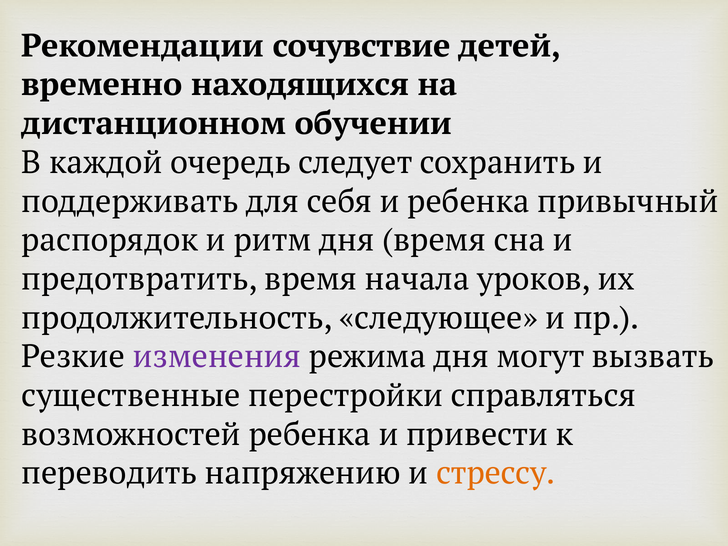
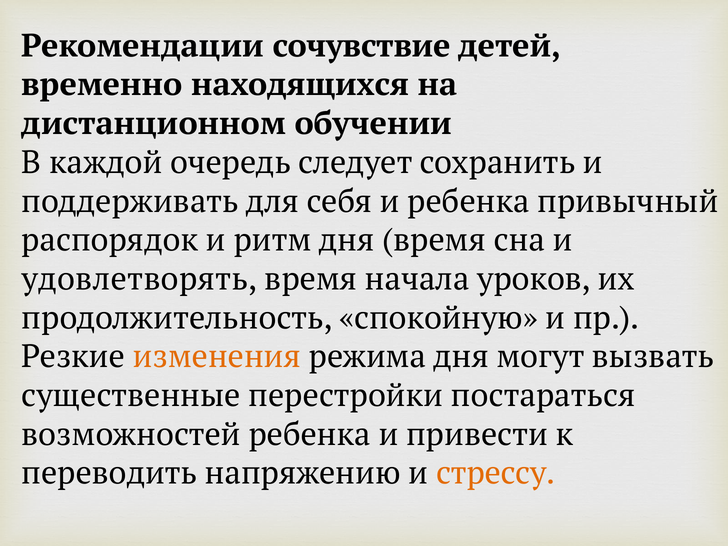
предотвратить: предотвратить -> удовлетворять (140, 279)
следующее: следующее -> спокойную (439, 318)
изменения colour: purple -> orange (217, 357)
справляться: справляться -> постараться (543, 396)
